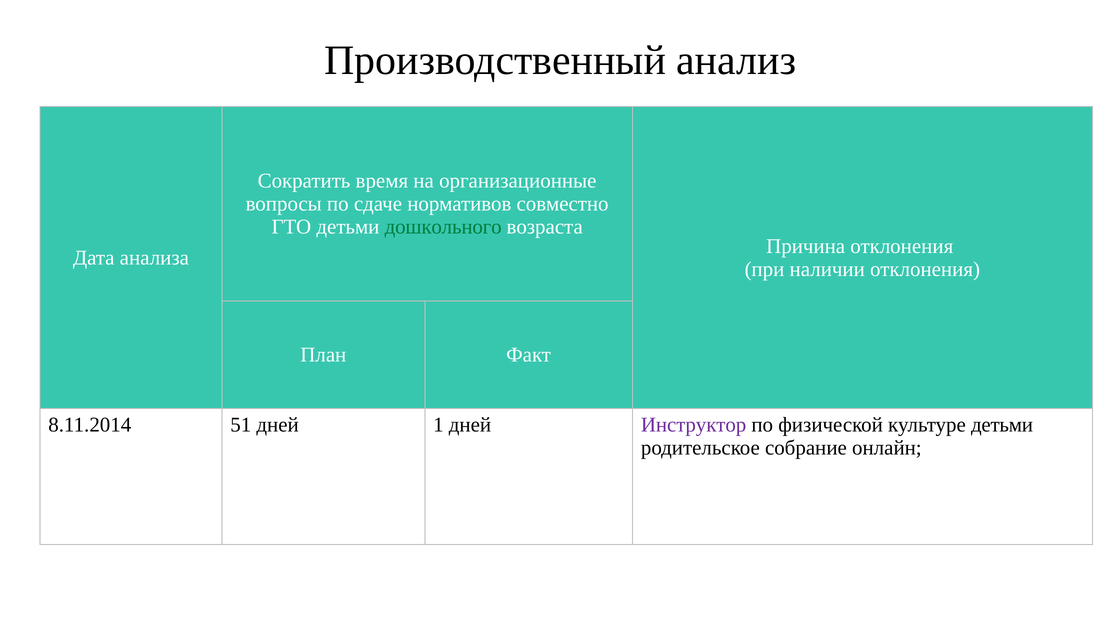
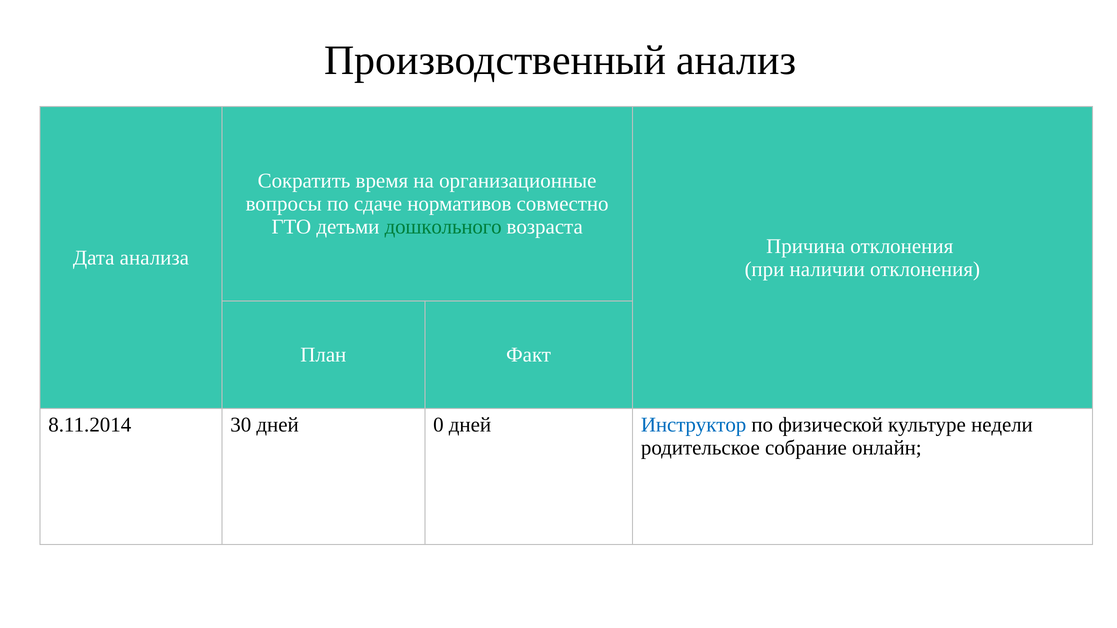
51: 51 -> 30 (241, 425)
1: 1 -> 0 (438, 425)
Инструктор colour: purple -> blue (694, 425)
культуре детьми: детьми -> недели (1002, 425)
